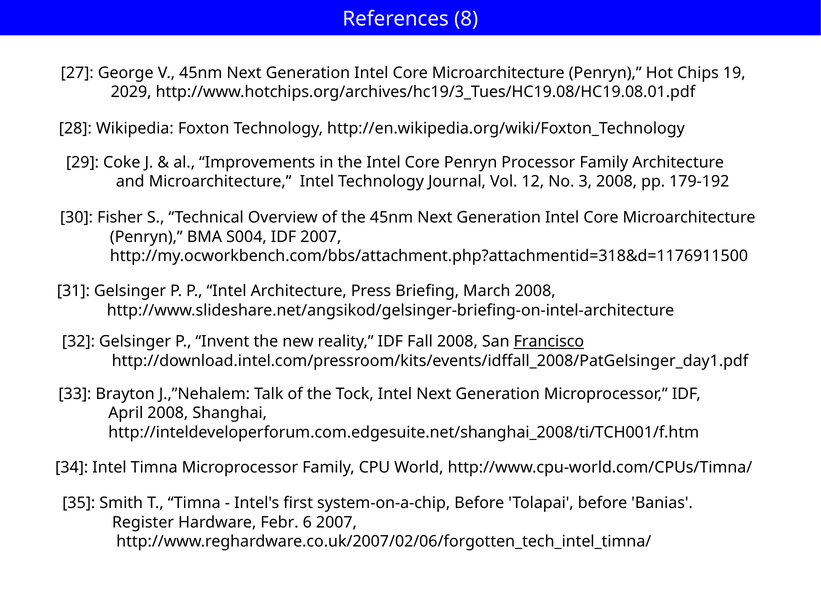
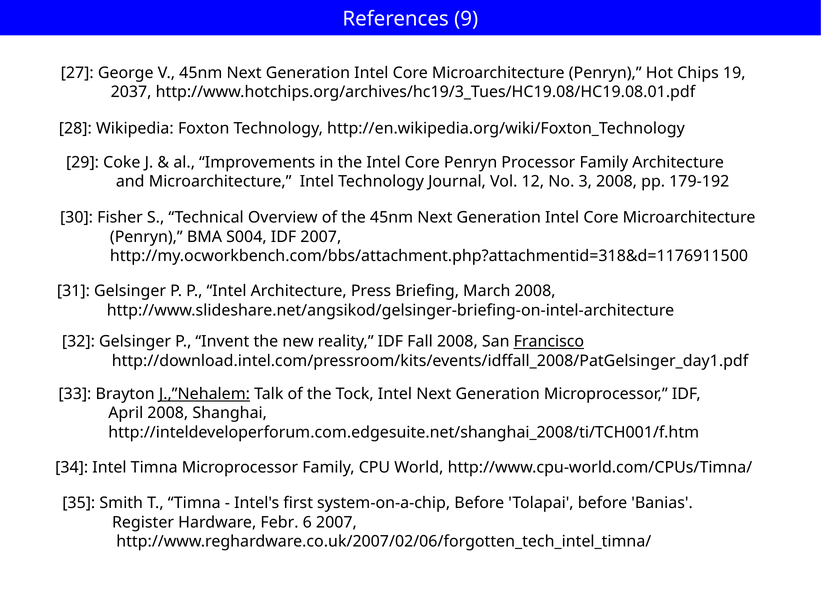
8: 8 -> 9 (466, 19)
2029: 2029 -> 2037 (131, 92)
J.,”Nehalem underline: none -> present (204, 394)
